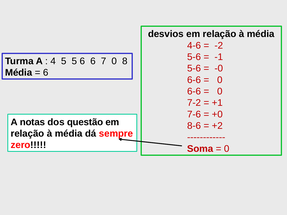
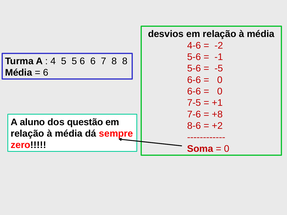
7 0: 0 -> 8 (114, 61)
-0: -0 -> -5 (219, 69)
7-2: 7-2 -> 7-5 (194, 103)
+0: +0 -> +8 (217, 114)
notas: notas -> aluno (32, 122)
